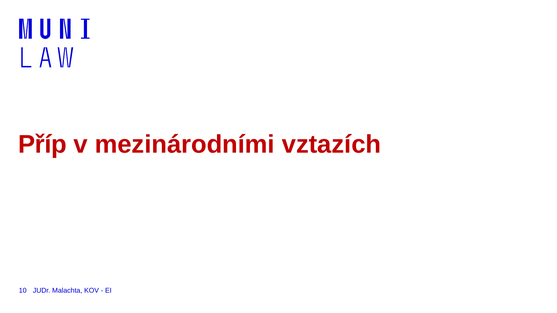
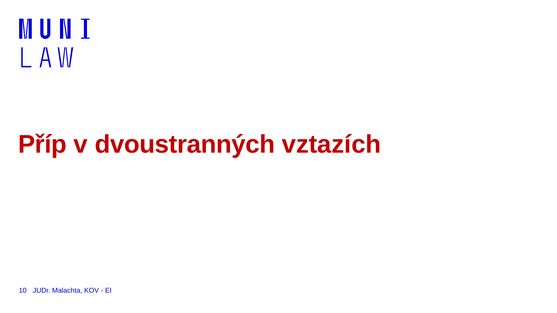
mezinárodními: mezinárodními -> dvoustranných (185, 145)
